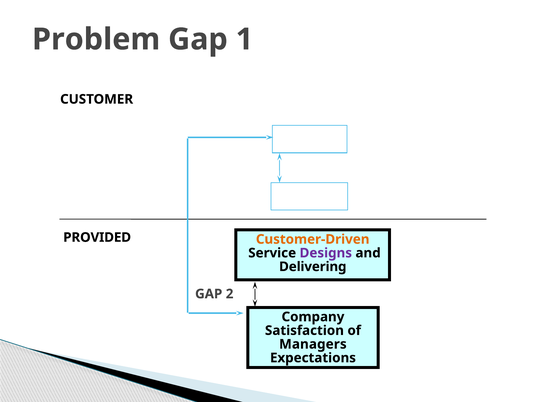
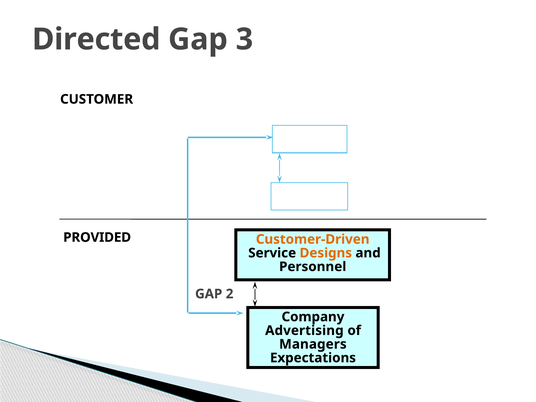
Problem: Problem -> Directed (96, 39)
1: 1 -> 3 (244, 39)
Designs colour: purple -> orange (326, 253)
Delivering: Delivering -> Personnel (313, 267)
Satisfaction: Satisfaction -> Advertising (304, 331)
